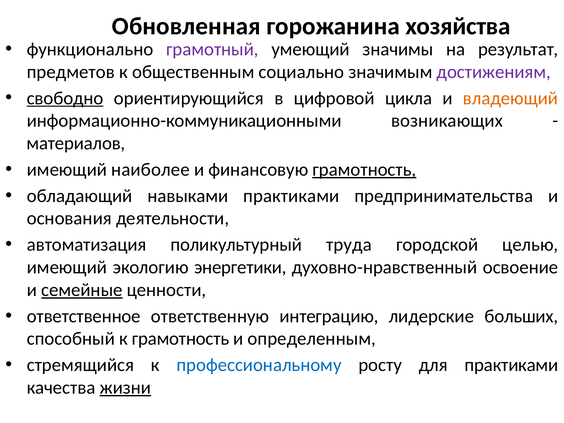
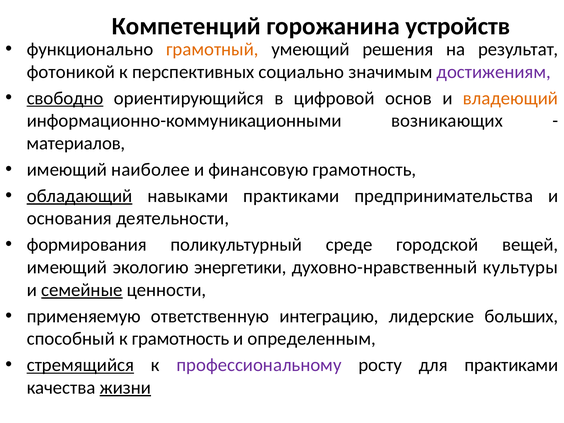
Обновленная: Обновленная -> Компетенций (186, 26)
хозяйства: хозяйства -> устройств (458, 26)
грамотный colour: purple -> orange (212, 49)
значимы: значимы -> решения (398, 49)
предметов: предметов -> фотоникой (71, 72)
общественным: общественным -> перспективных (193, 72)
цикла: цикла -> основ (409, 98)
грамотность underline: present -> none (364, 170)
обладающий underline: none -> present (80, 196)
автоматизация: автоматизация -> формирования (87, 245)
труда: труда -> среде (349, 245)
целью: целью -> вещей (530, 245)
освоение: освоение -> культуры (520, 267)
ответственное: ответственное -> применяемую (84, 316)
стремящийся underline: none -> present (80, 365)
профессиональному colour: blue -> purple (259, 365)
